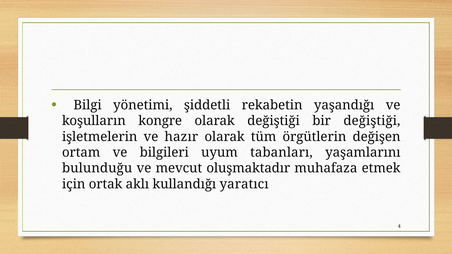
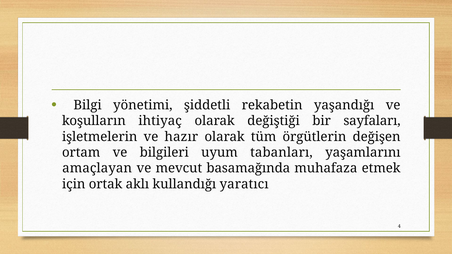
kongre: kongre -> ihtiyaç (160, 121)
bir değiştiği: değiştiği -> sayfaları (372, 121)
bulunduğu: bulunduğu -> amaçlayan (97, 168)
oluşmaktadır: oluşmaktadır -> basamağında (248, 168)
